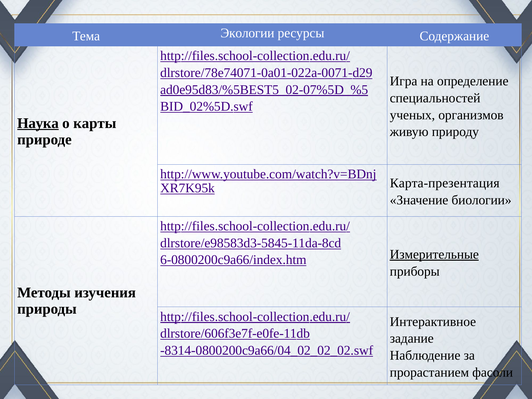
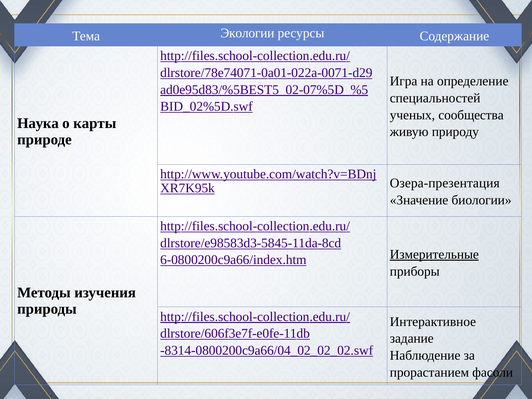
организмов: организмов -> сообщества (471, 115)
Наука underline: present -> none (38, 123)
Карта-презентация: Карта-презентация -> Озера-презентация (445, 183)
